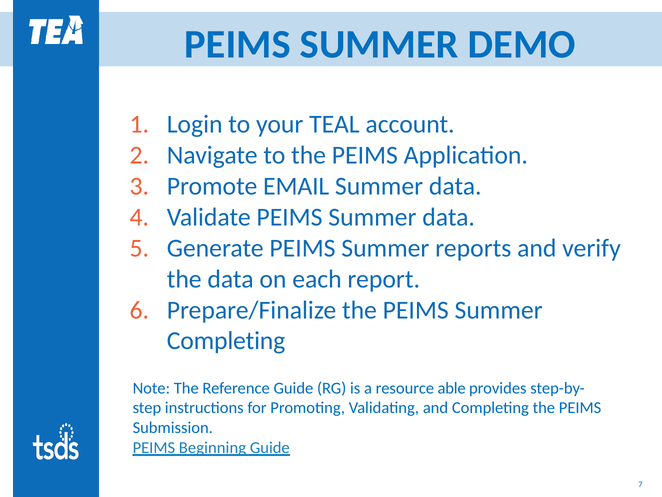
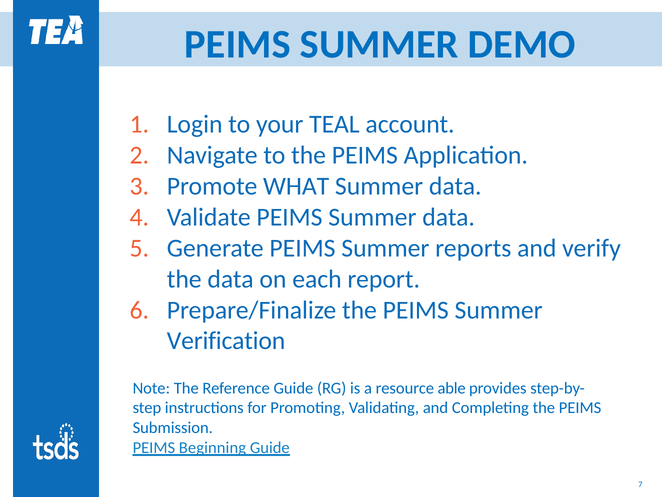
EMAIL: EMAIL -> WHAT (296, 186)
Completing: Completing -> Verification (226, 341)
